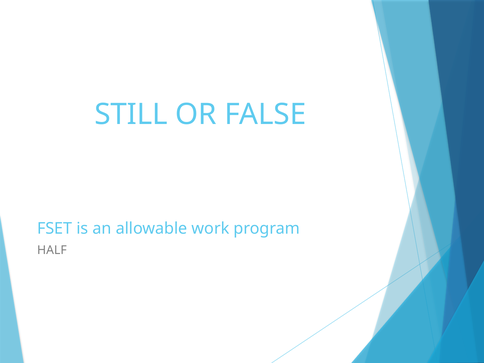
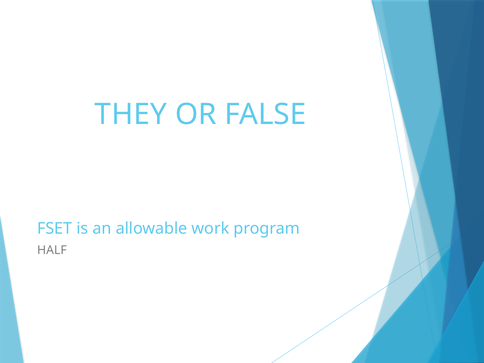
STILL: STILL -> THEY (131, 114)
